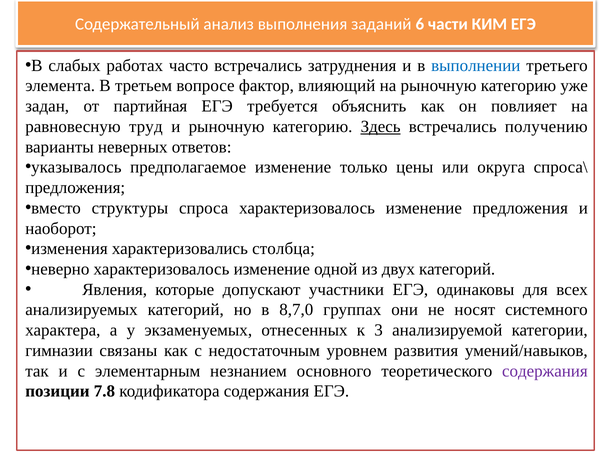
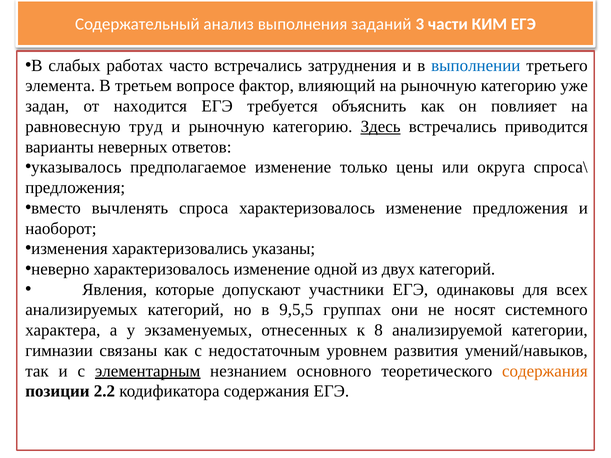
6: 6 -> 3 (420, 24)
партийная: партийная -> находится (150, 106)
получению: получению -> приводится (546, 127)
структуры: структуры -> вычленять (130, 208)
столбца: столбца -> указаны (284, 249)
8,7,0: 8,7,0 -> 9,5,5 (296, 310)
3: 3 -> 8 (379, 330)
элементарным underline: none -> present (148, 371)
содержания colour: purple -> orange (545, 371)
7.8: 7.8 -> 2.2 (104, 392)
